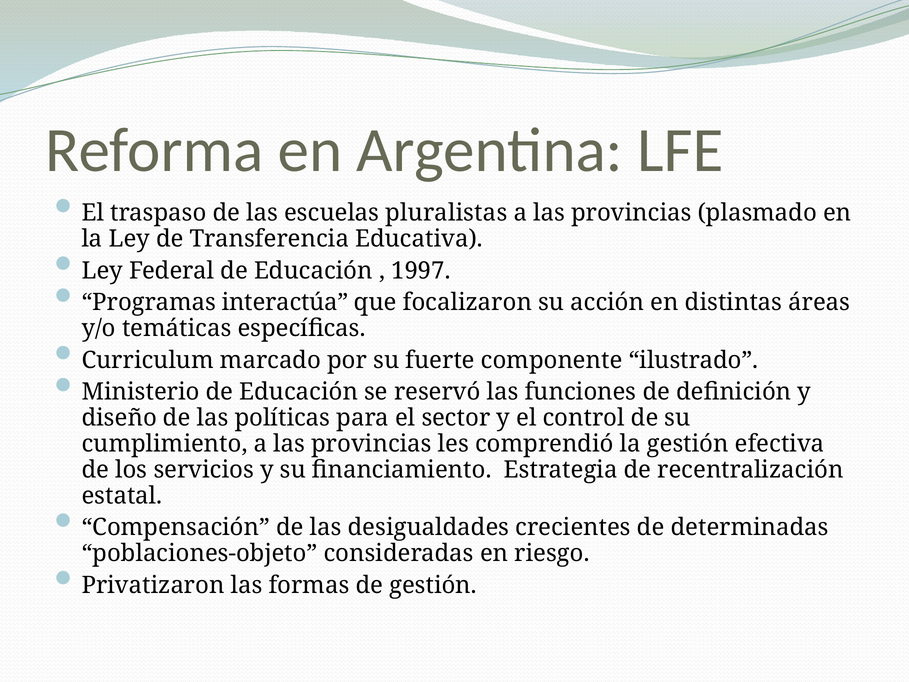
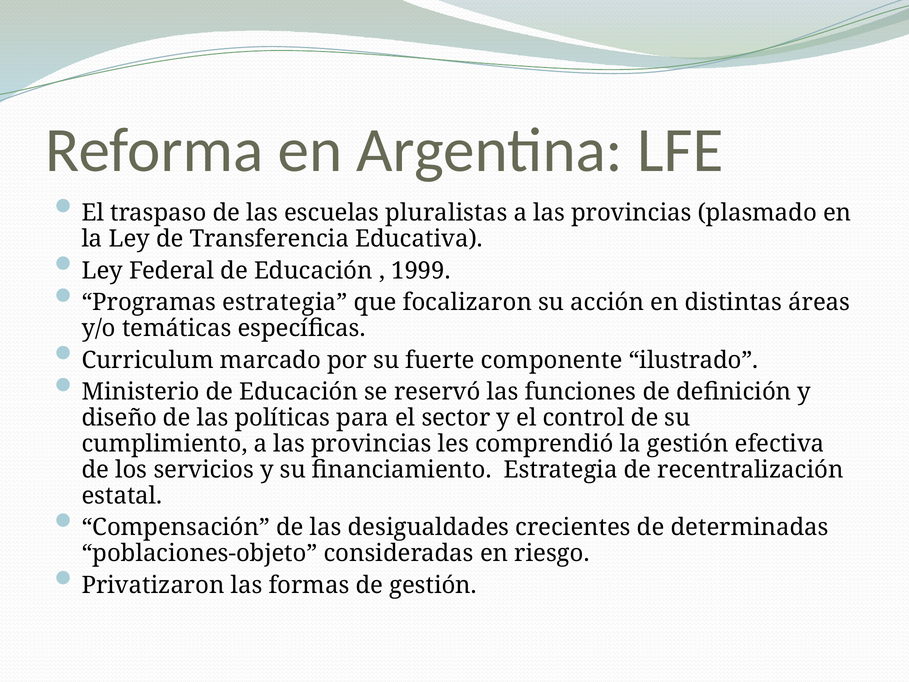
1997: 1997 -> 1999 (421, 271)
Programas interactúa: interactúa -> estrategia (285, 302)
